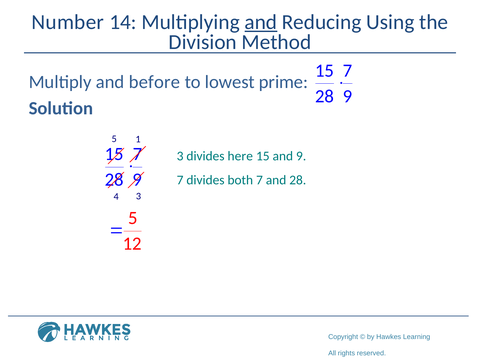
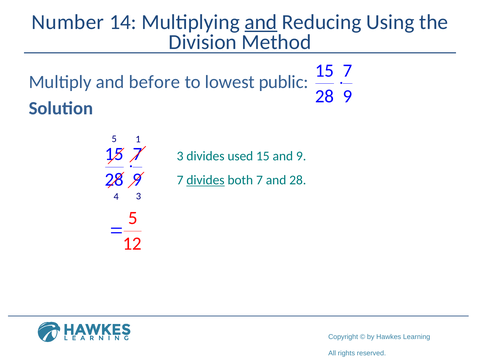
prime: prime -> public (284, 82)
here: here -> used (240, 156)
divides underline: none -> present (205, 180)
